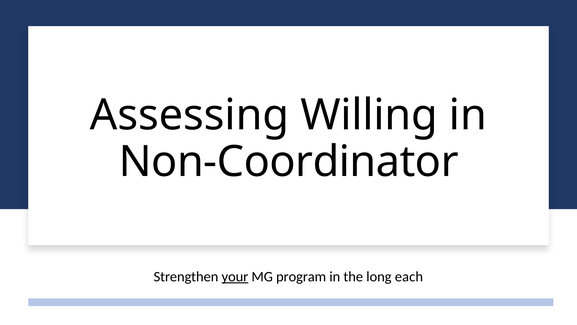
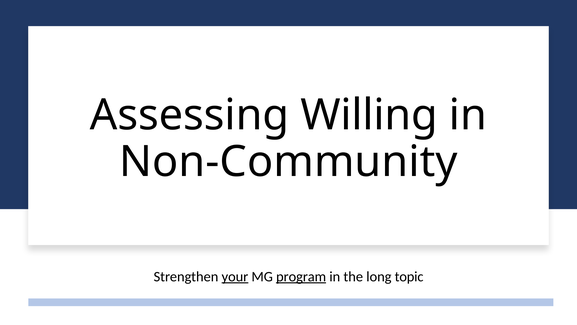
Non-Coordinator: Non-Coordinator -> Non-Community (288, 162)
program underline: none -> present (301, 276)
each: each -> topic (409, 276)
